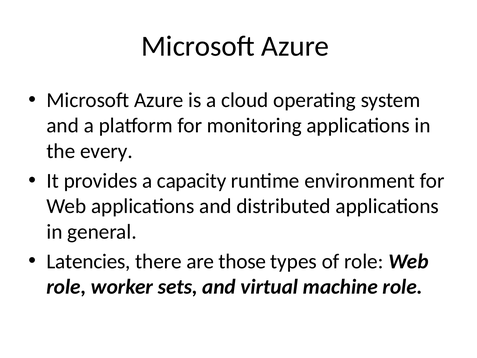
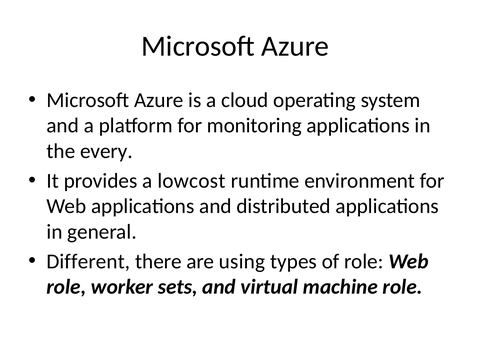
capacity: capacity -> lowcost (191, 181)
Latencies: Latencies -> Different (88, 261)
those: those -> using (242, 261)
